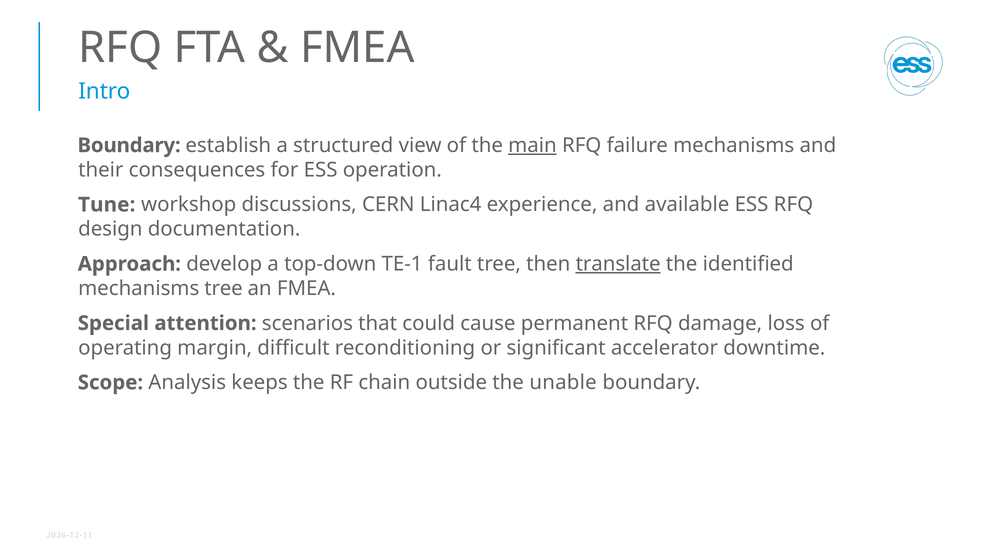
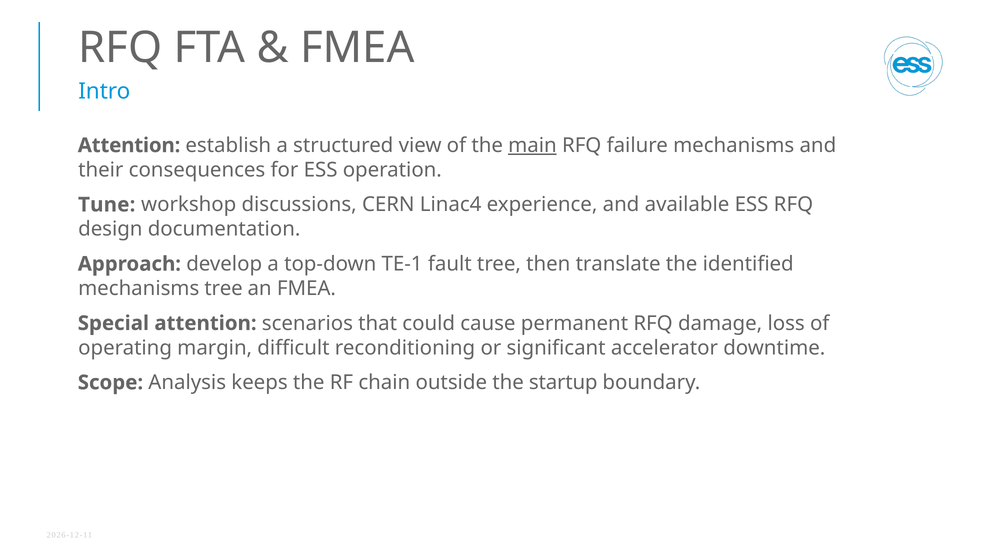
Boundary: Boundary -> Attention (129, 145)
translate underline: present -> none (618, 264)
unable: unable -> startup (563, 382)
